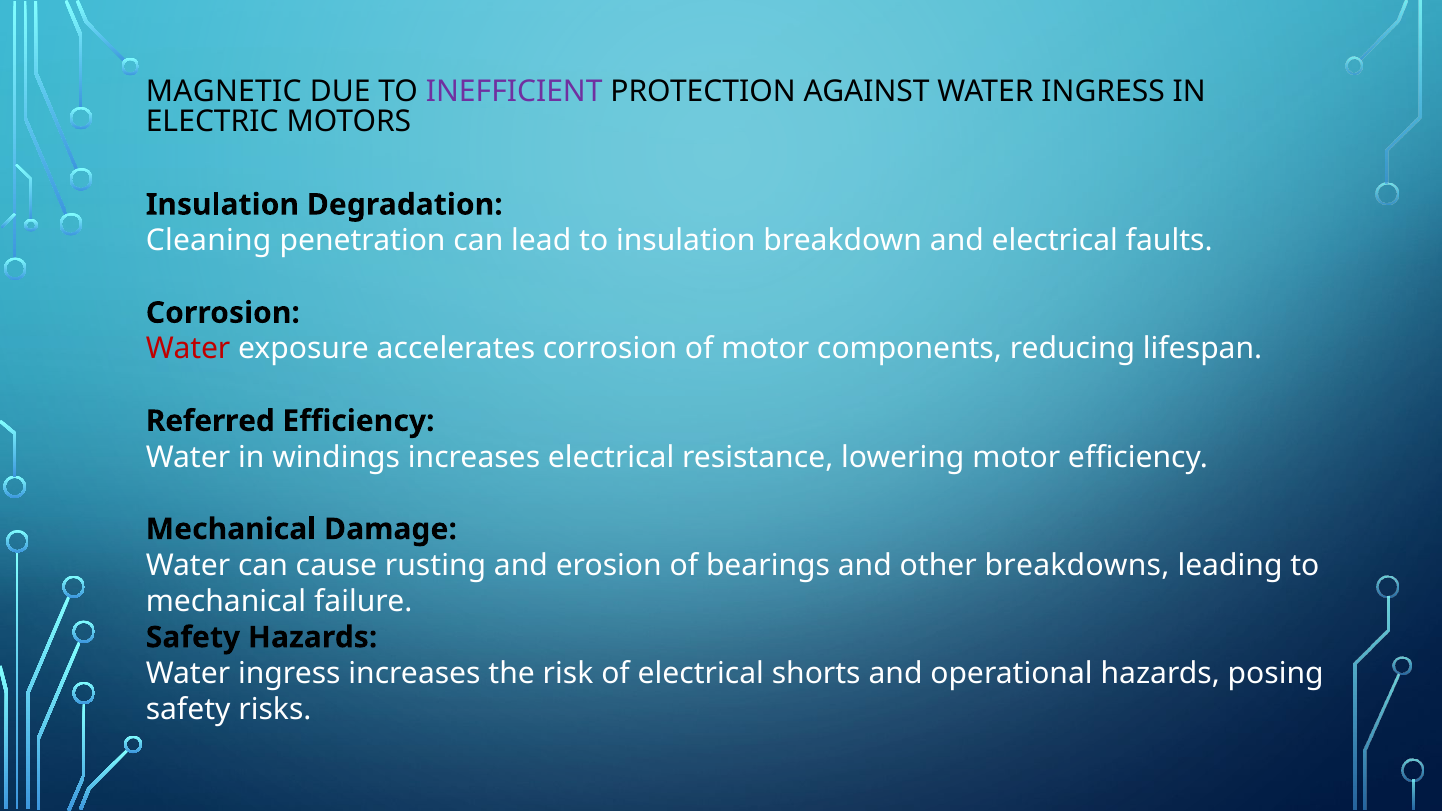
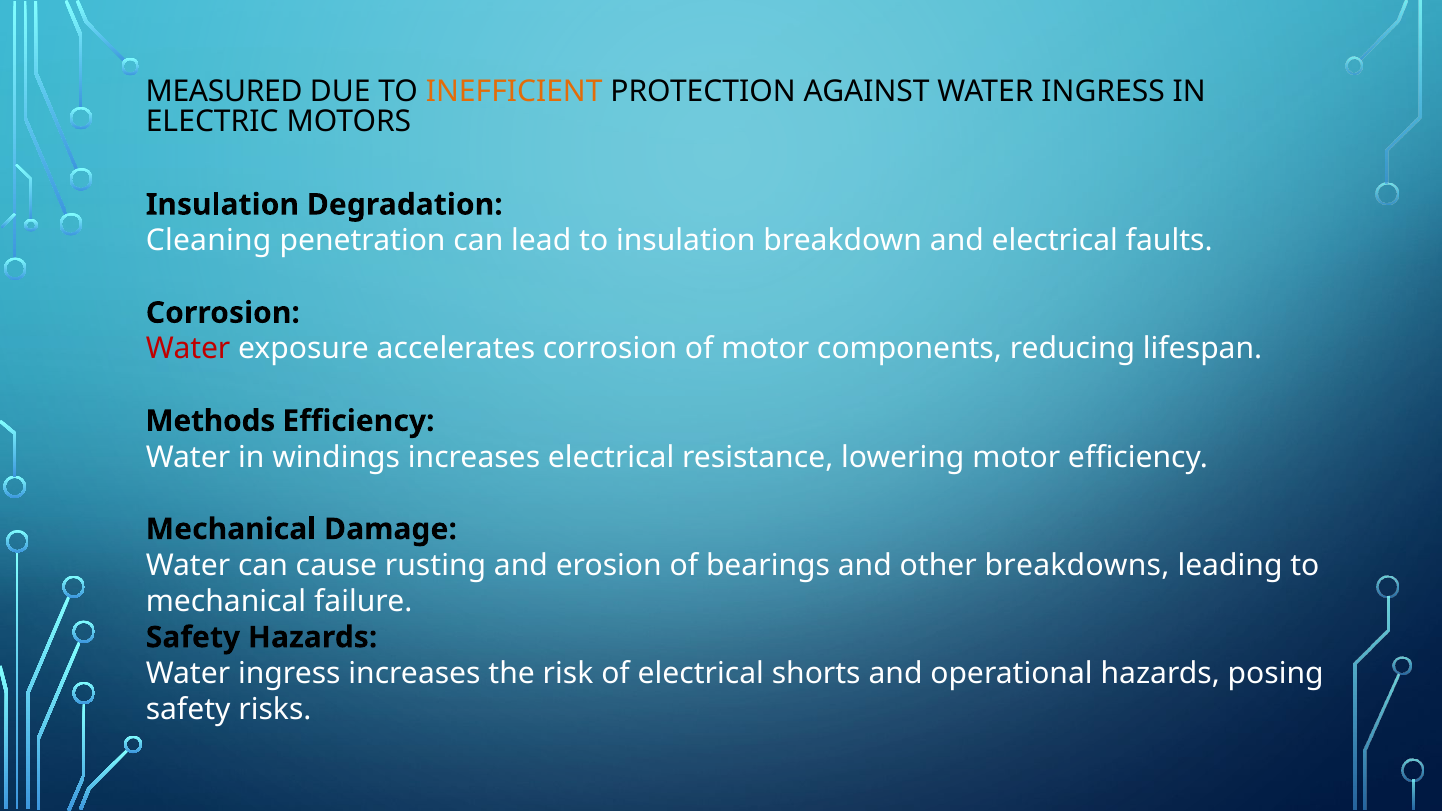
MAGNETIC: MAGNETIC -> MEASURED (224, 92)
INEFFICIENT colour: purple -> orange (514, 92)
Referred: Referred -> Methods (210, 421)
